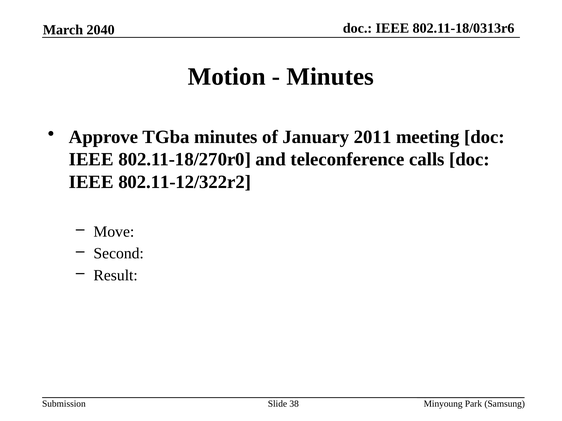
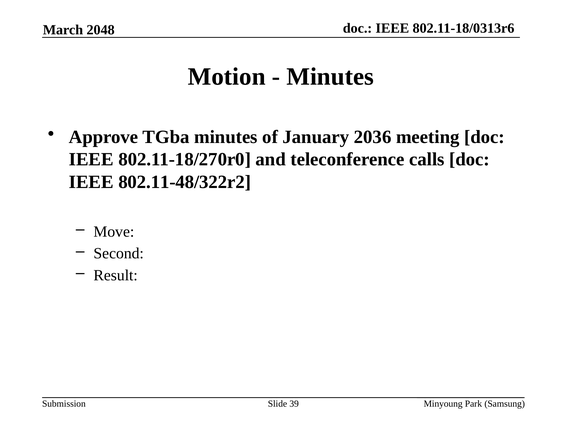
2040: 2040 -> 2048 (101, 30)
2011: 2011 -> 2036 (373, 137)
802.11-12/322r2: 802.11-12/322r2 -> 802.11-48/322r2 (185, 182)
38: 38 -> 39 (294, 404)
